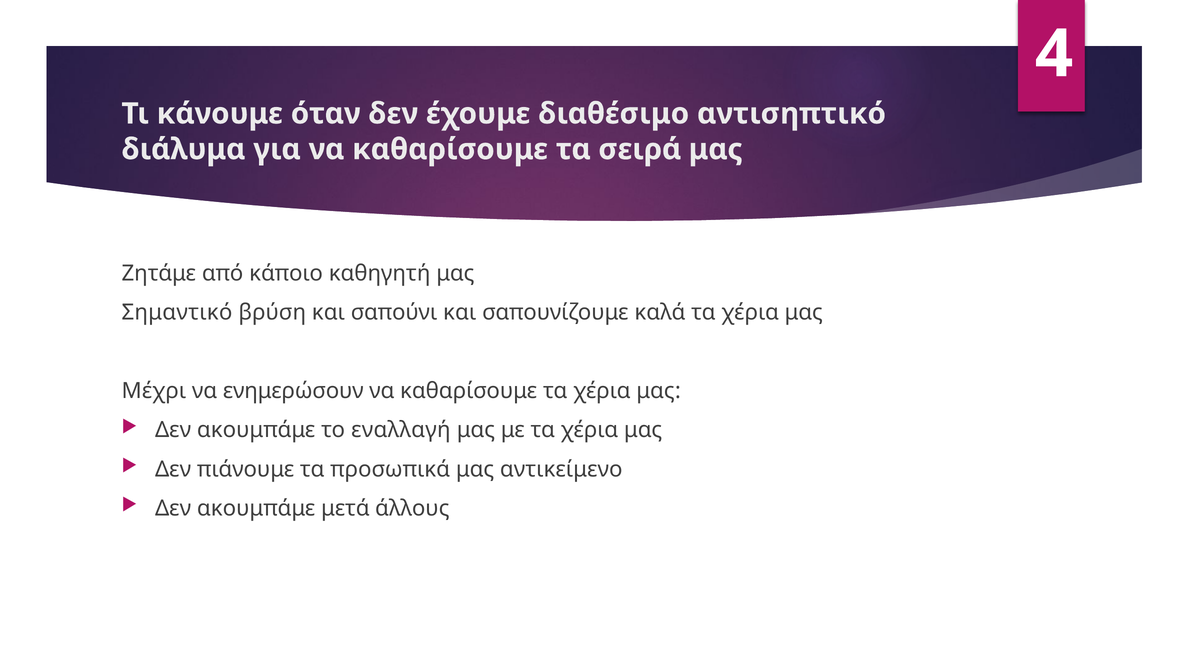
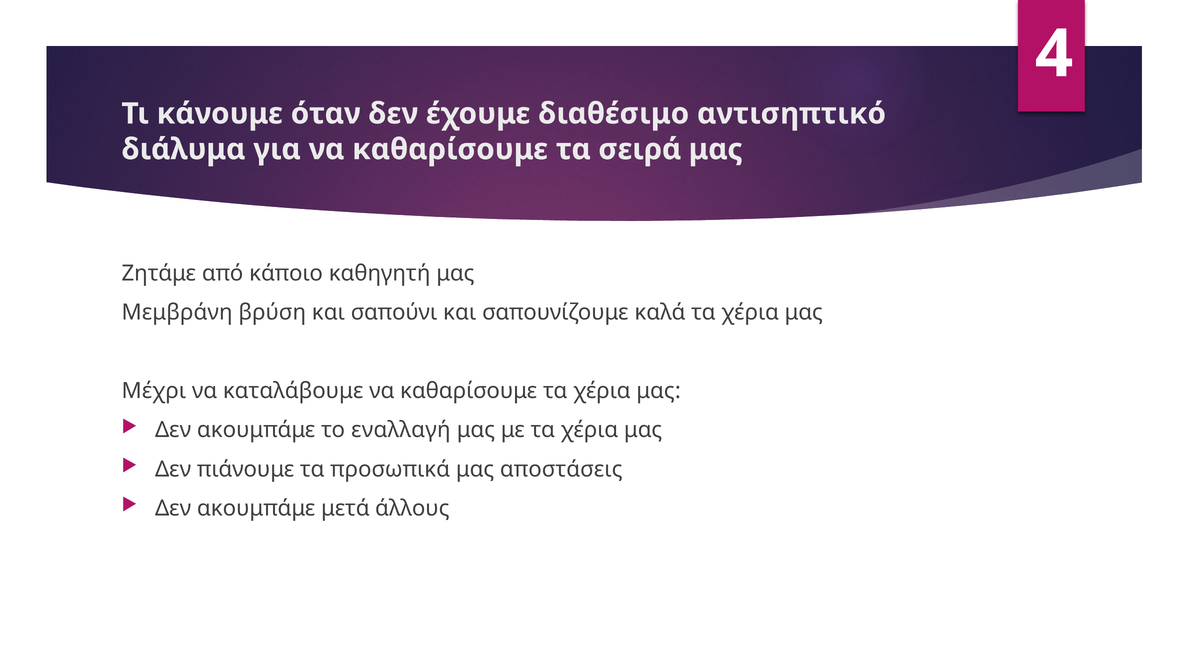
Σημαντικό: Σημαντικό -> Μεμβράνη (177, 312)
ενημερώσουν: ενημερώσουν -> καταλάβουμε (293, 391)
αντικείμενο: αντικείμενο -> αποστάσεις (561, 469)
